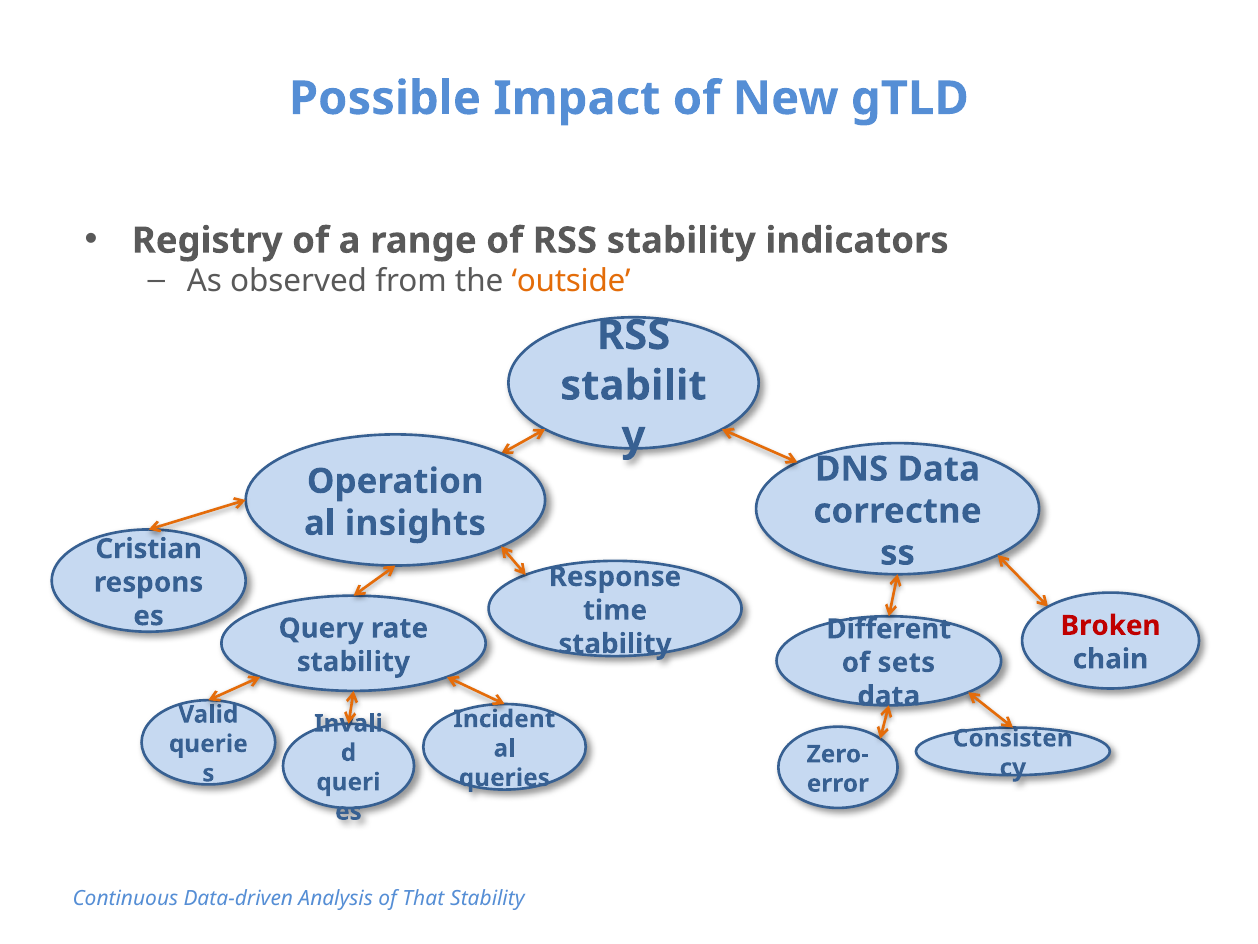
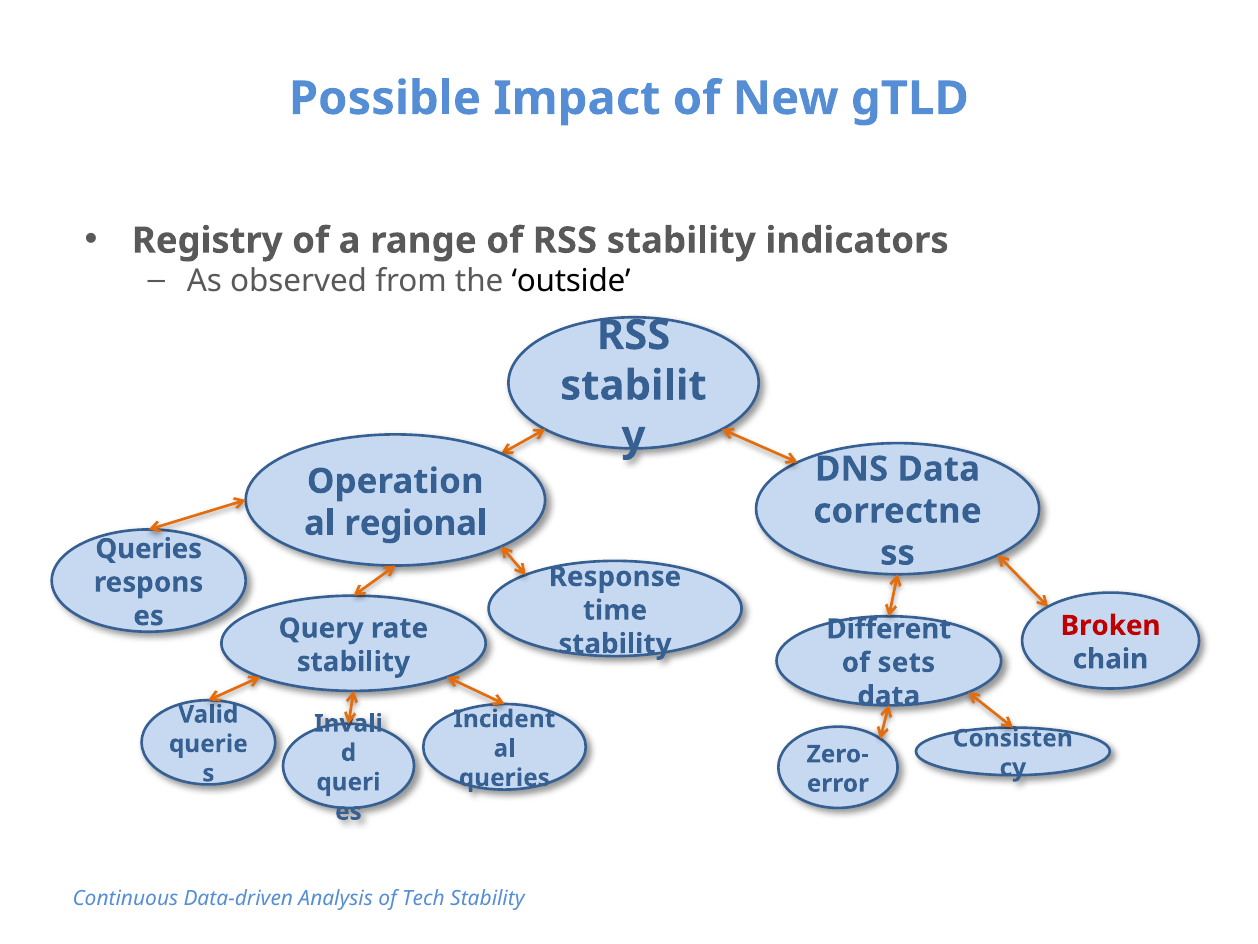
outside colour: orange -> black (571, 281)
insights: insights -> regional (416, 523)
Cristian: Cristian -> Queries (149, 549)
That: That -> Tech (423, 898)
